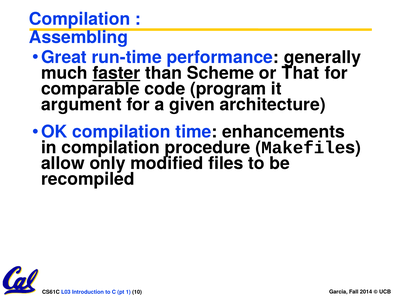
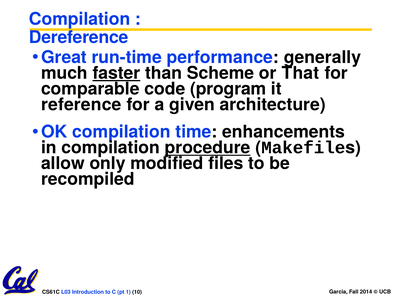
Assembling: Assembling -> Dereference (79, 37)
argument: argument -> reference (81, 104)
procedure underline: none -> present (208, 147)
